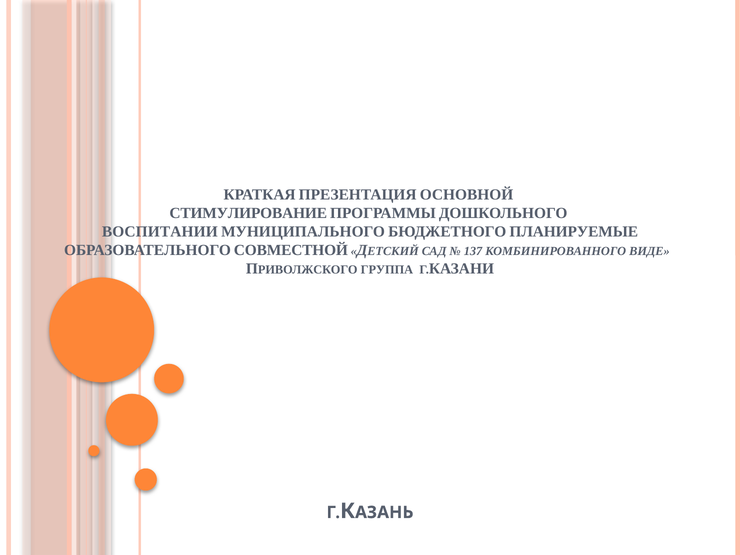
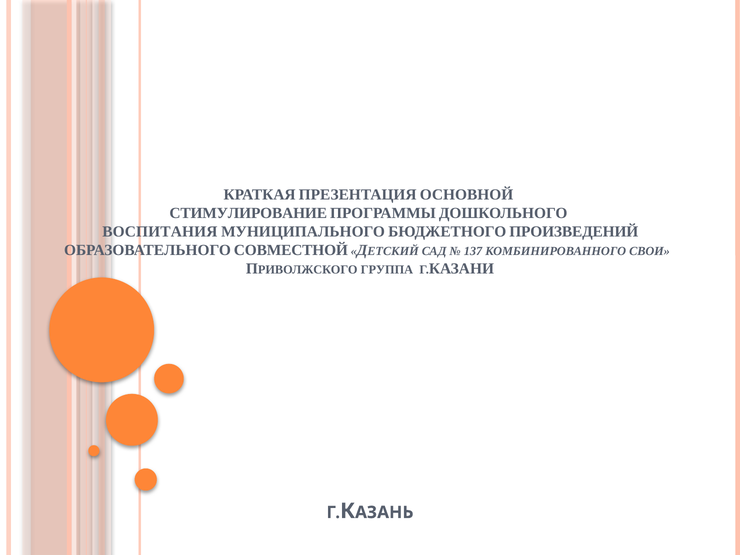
ВОСПИТАНИИ: ВОСПИТАНИИ -> ВОСПИТАНИЯ (160, 232)
ПЛАНИРУЕМЫЕ: ПЛАНИРУЕМЫЕ -> ПРОИЗВЕДЕНИЙ (574, 232)
ВИДЕ: ВИДЕ -> СВОИ (650, 251)
